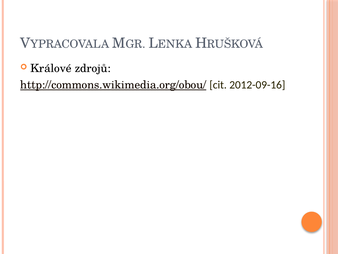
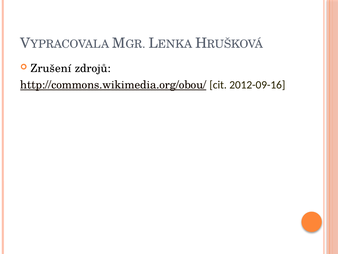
Králové: Králové -> Zrušení (51, 68)
